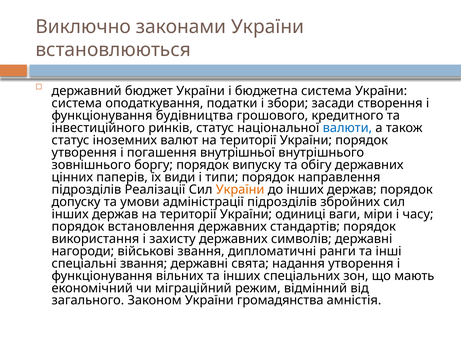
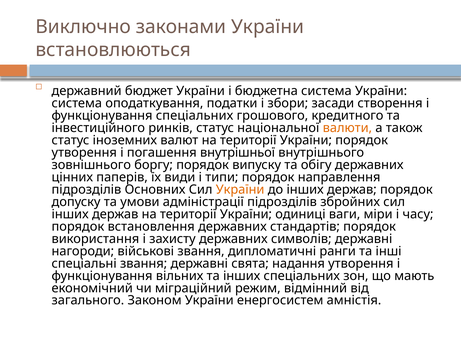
функціонування будівництва: будівництва -> спеціальних (195, 116)
валюти colour: blue -> orange (347, 128)
Реалізації: Реалізації -> Основних (155, 189)
громадянства: громадянства -> енергосистем (280, 300)
